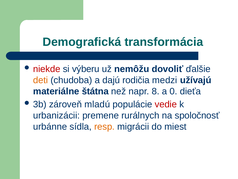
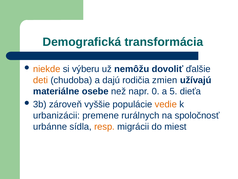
niekde colour: red -> orange (47, 69)
medzi: medzi -> zmien (165, 80)
štátna: štátna -> osebe (95, 91)
8: 8 -> 0 (156, 91)
0: 0 -> 5 (174, 91)
mladú: mladú -> vyššie (97, 104)
vedie colour: red -> orange (166, 104)
